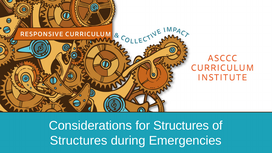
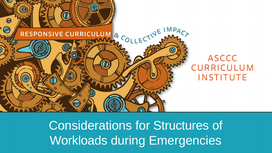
Structures: Structures -> Workloads (79, 141)
